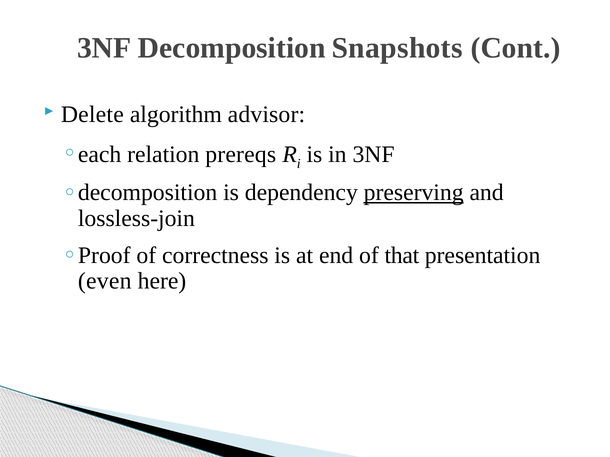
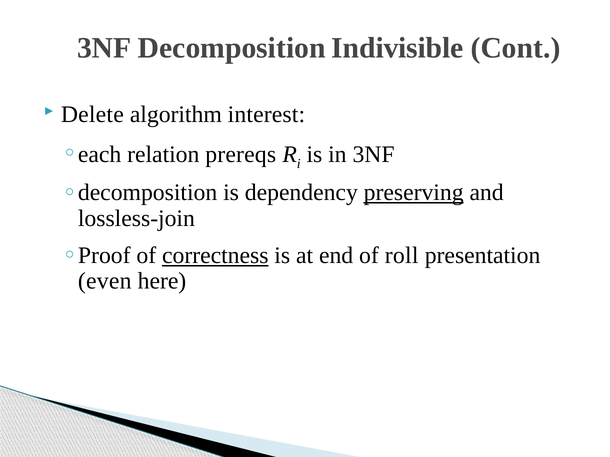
Snapshots: Snapshots -> Indivisible (397, 48)
advisor: advisor -> interest (266, 114)
correctness underline: none -> present (215, 256)
that: that -> roll (402, 256)
